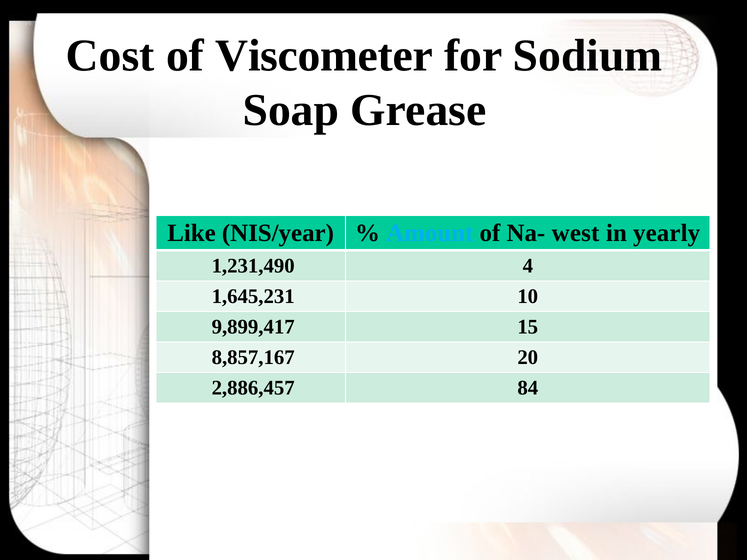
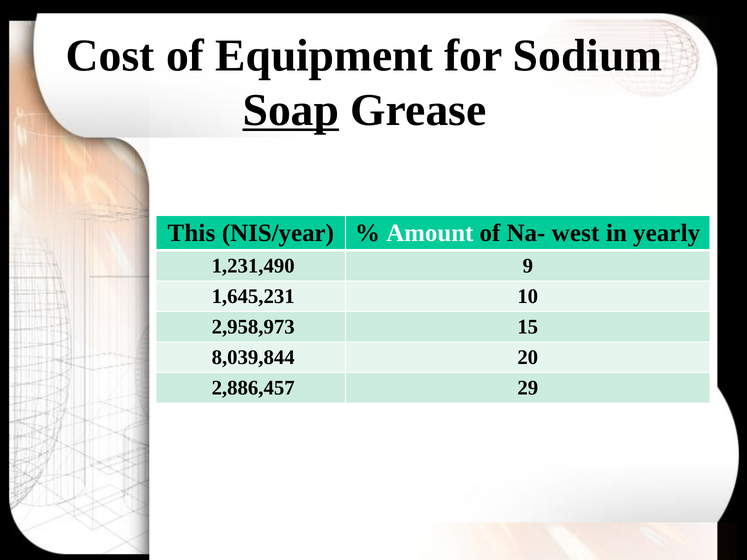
Viscometer: Viscometer -> Equipment (324, 56)
Soap underline: none -> present (291, 110)
Like: Like -> This (191, 233)
Amount colour: light blue -> white (430, 233)
4: 4 -> 9 (528, 266)
9,899,417: 9,899,417 -> 2,958,973 (253, 327)
8,857,167: 8,857,167 -> 8,039,844 (253, 357)
84: 84 -> 29 (528, 388)
